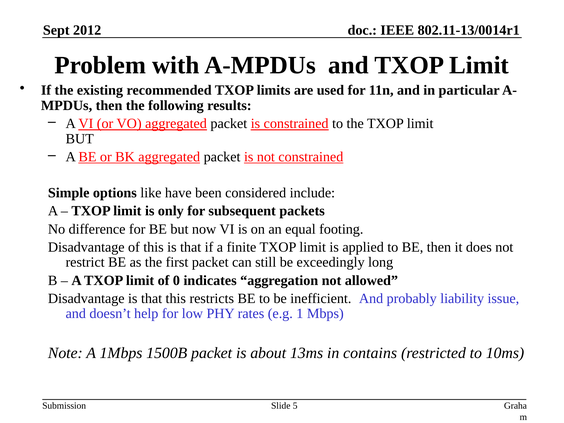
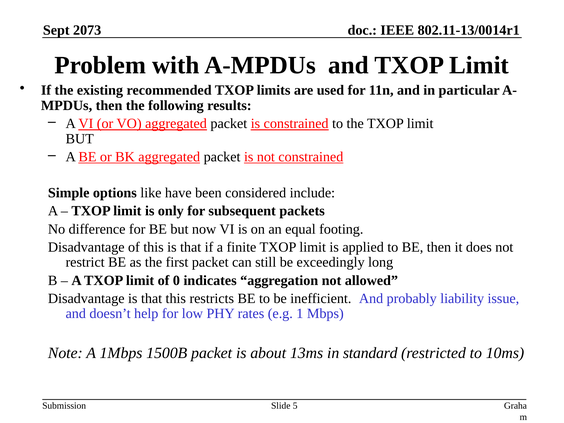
2012: 2012 -> 2073 (87, 30)
contains: contains -> standard (370, 353)
